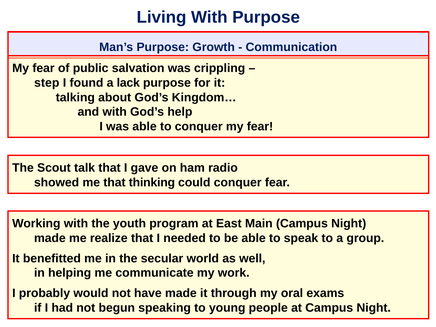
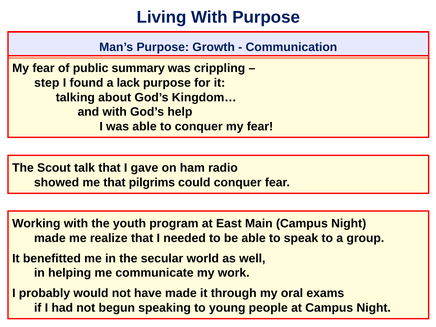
salvation: salvation -> summary (138, 68)
thinking: thinking -> pilgrims (152, 182)
